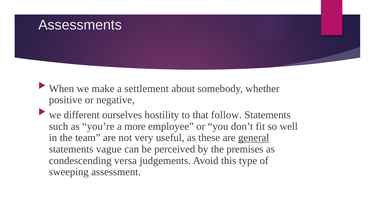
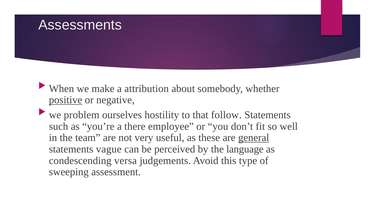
settlement: settlement -> attribution (147, 89)
positive underline: none -> present (66, 100)
different: different -> problem (82, 115)
more: more -> there (135, 126)
premises: premises -> language (245, 149)
